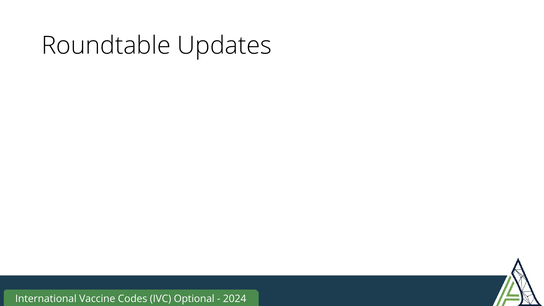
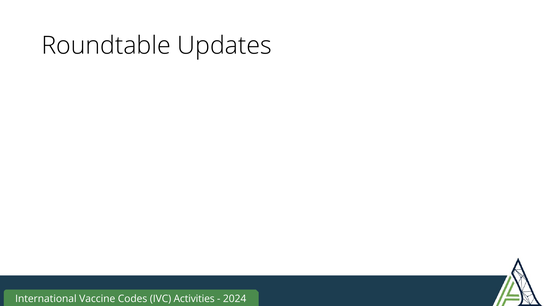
Optional: Optional -> Activities (194, 299)
